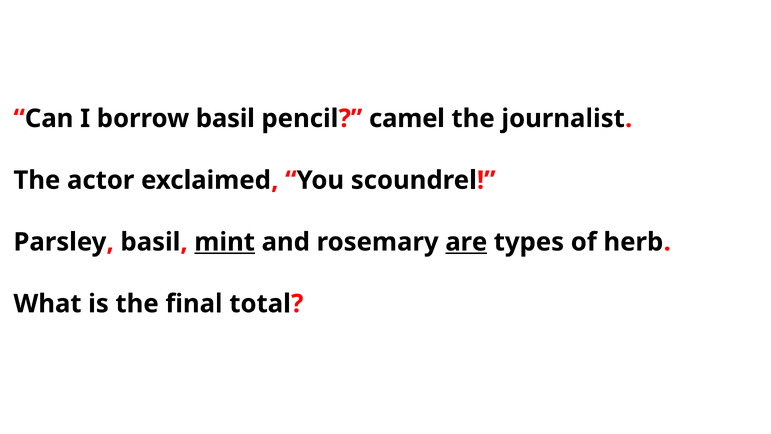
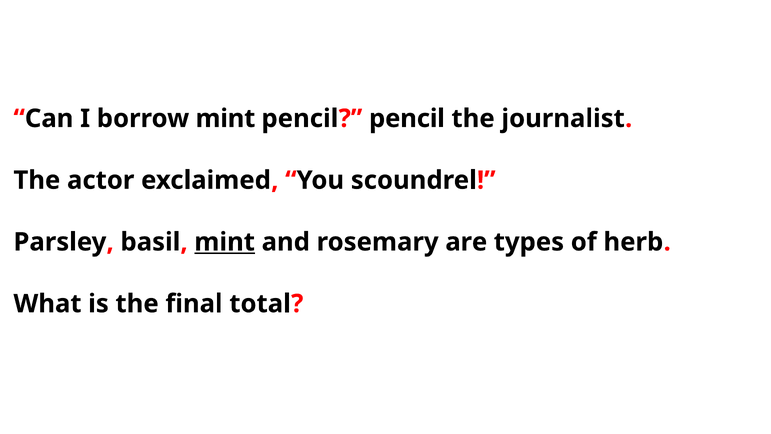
borrow basil: basil -> mint (225, 118)
pencil camel: camel -> pencil (407, 118)
are underline: present -> none (466, 242)
